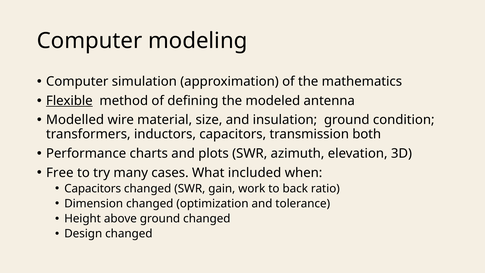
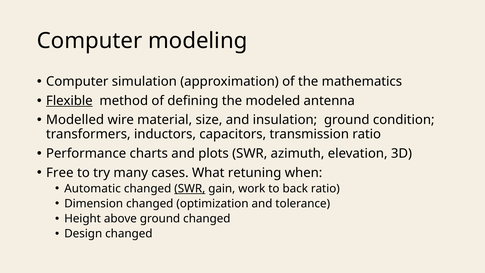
transmission both: both -> ratio (367, 134)
included: included -> retuning (255, 173)
Capacitors: Capacitors -> Automatic (93, 188)
SWR underline: none -> present (190, 188)
